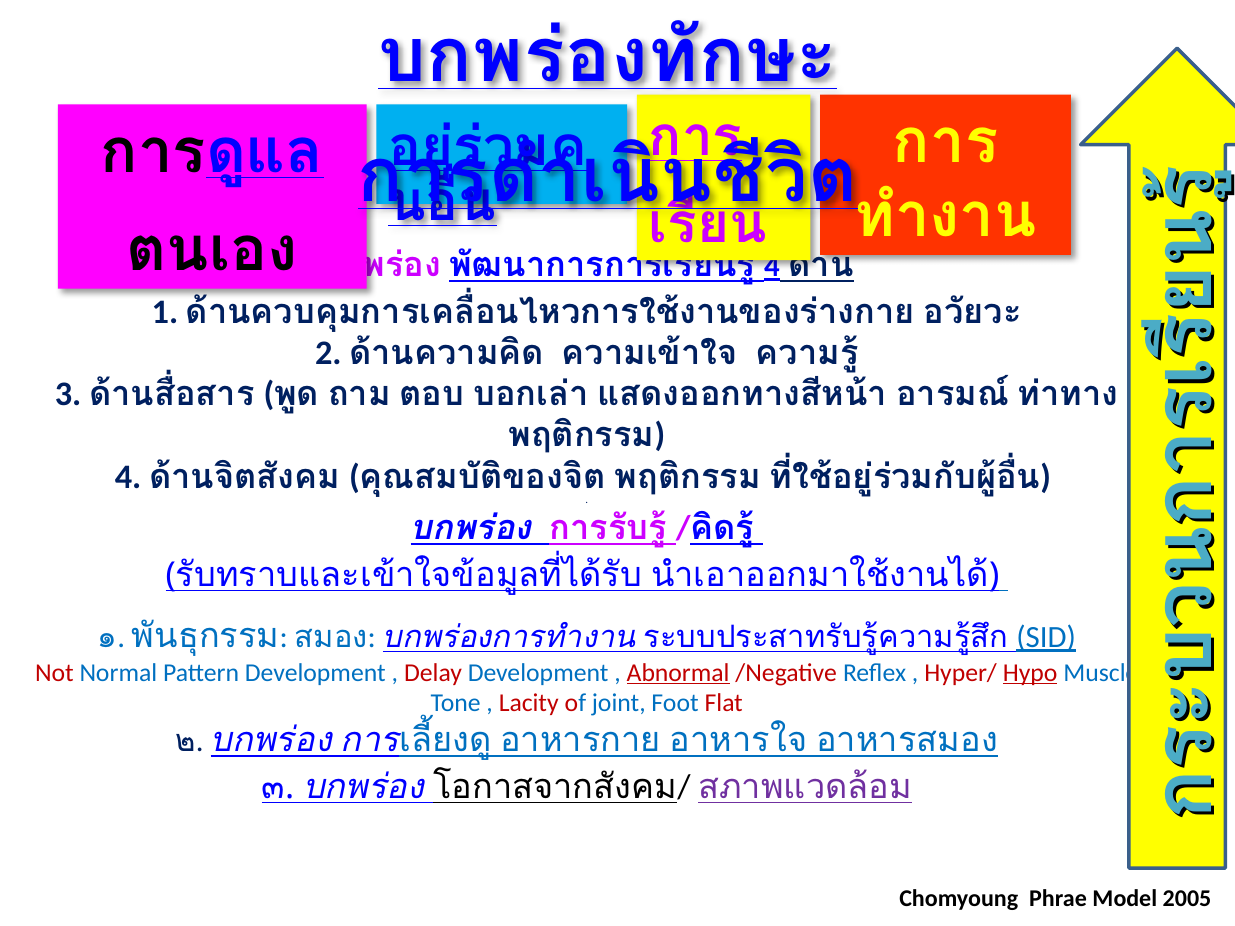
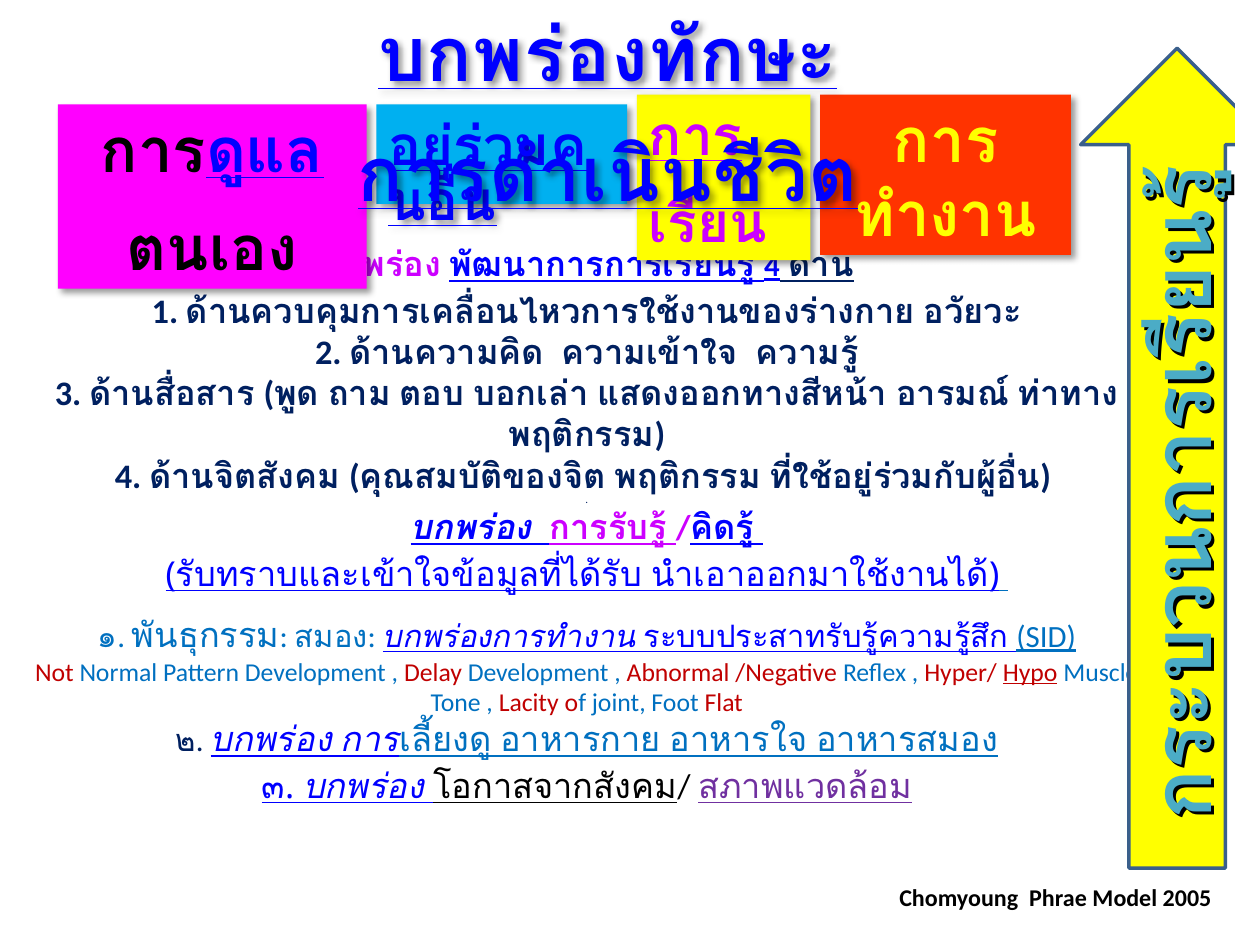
Abnormal underline: present -> none (678, 673)
